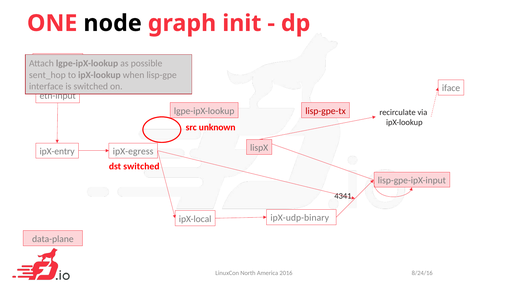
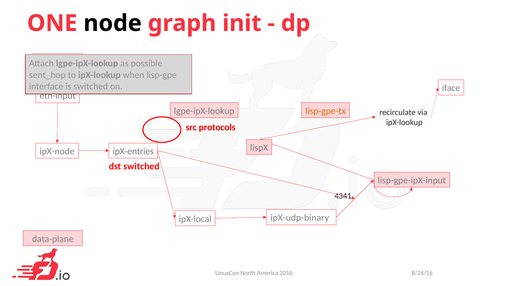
lisp-gpe-tx colour: red -> orange (326, 111)
unknown: unknown -> protocols (217, 127)
ipX-entry: ipX-entry -> ipX-node (57, 151)
ipX-egress: ipX-egress -> ipX-entries (133, 151)
